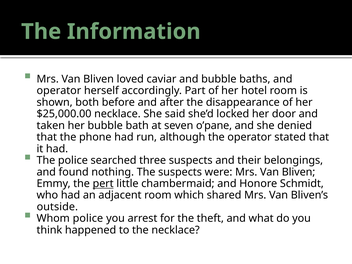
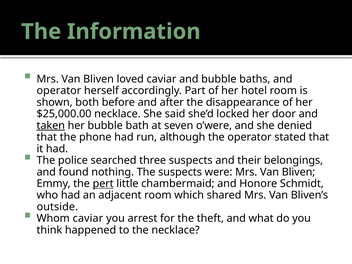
taken underline: none -> present (51, 126)
o’pane: o’pane -> o’were (214, 126)
Whom police: police -> caviar (88, 218)
